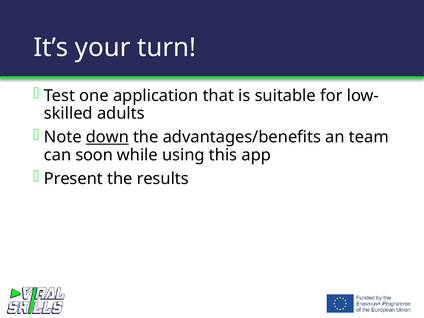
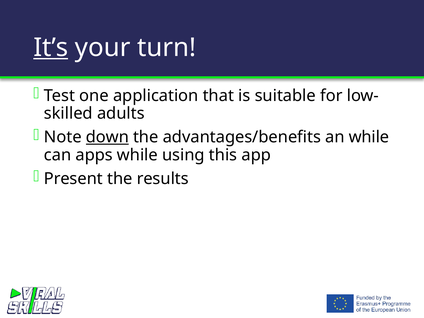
It’s underline: none -> present (51, 47)
an team: team -> while (369, 137)
soon: soon -> apps (94, 155)
